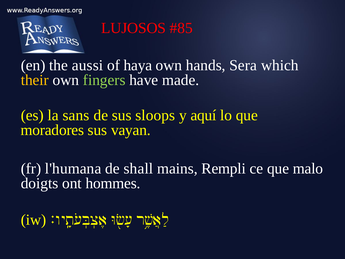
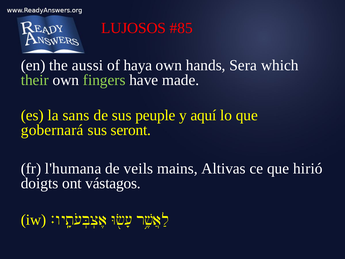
their colour: yellow -> light green (35, 80)
sloops: sloops -> peuple (155, 115)
moradores: moradores -> gobernará (52, 130)
vayan: vayan -> seront (131, 130)
shall: shall -> veils (138, 168)
Rempli: Rempli -> Altivas (224, 168)
malo: malo -> hirió (308, 168)
hommes: hommes -> vástagos (113, 183)
